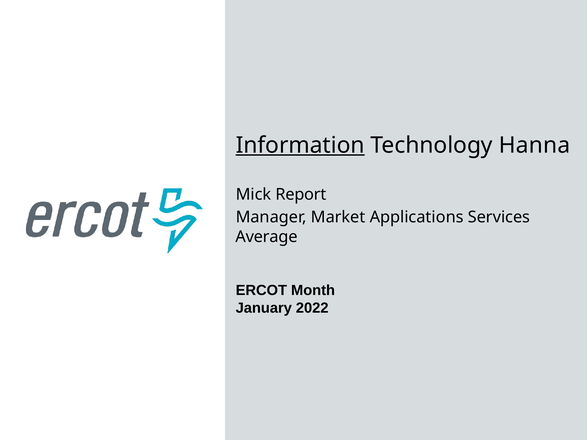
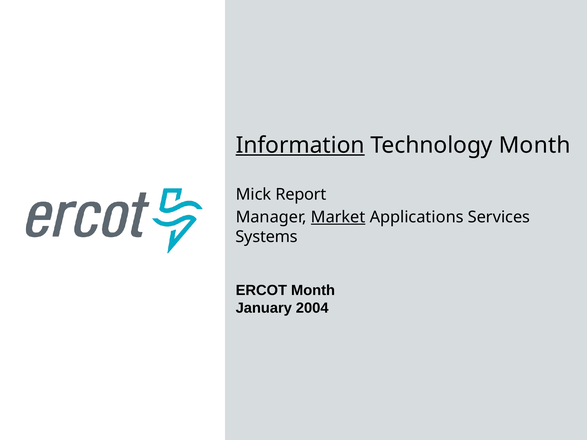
Technology Hanna: Hanna -> Month (535, 145)
Market underline: none -> present (338, 217)
Average: Average -> Systems (267, 237)
2022: 2022 -> 2004 (312, 308)
